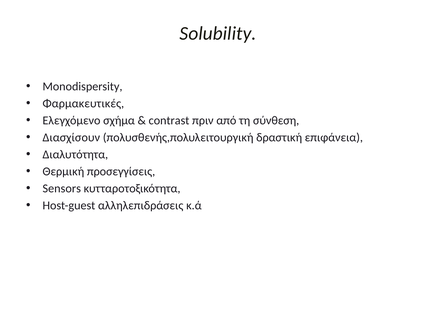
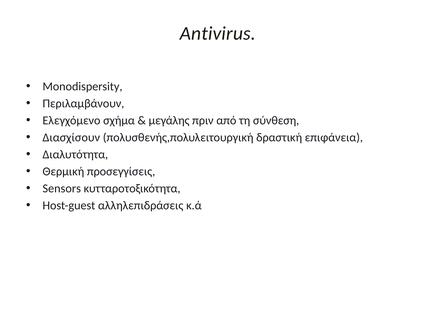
Solubility: Solubility -> Antivirus (218, 33)
Φαρμακευτικές: Φαρμακευτικές -> Περιλαμβάνουν (83, 104)
contrast: contrast -> μεγάλης (169, 121)
